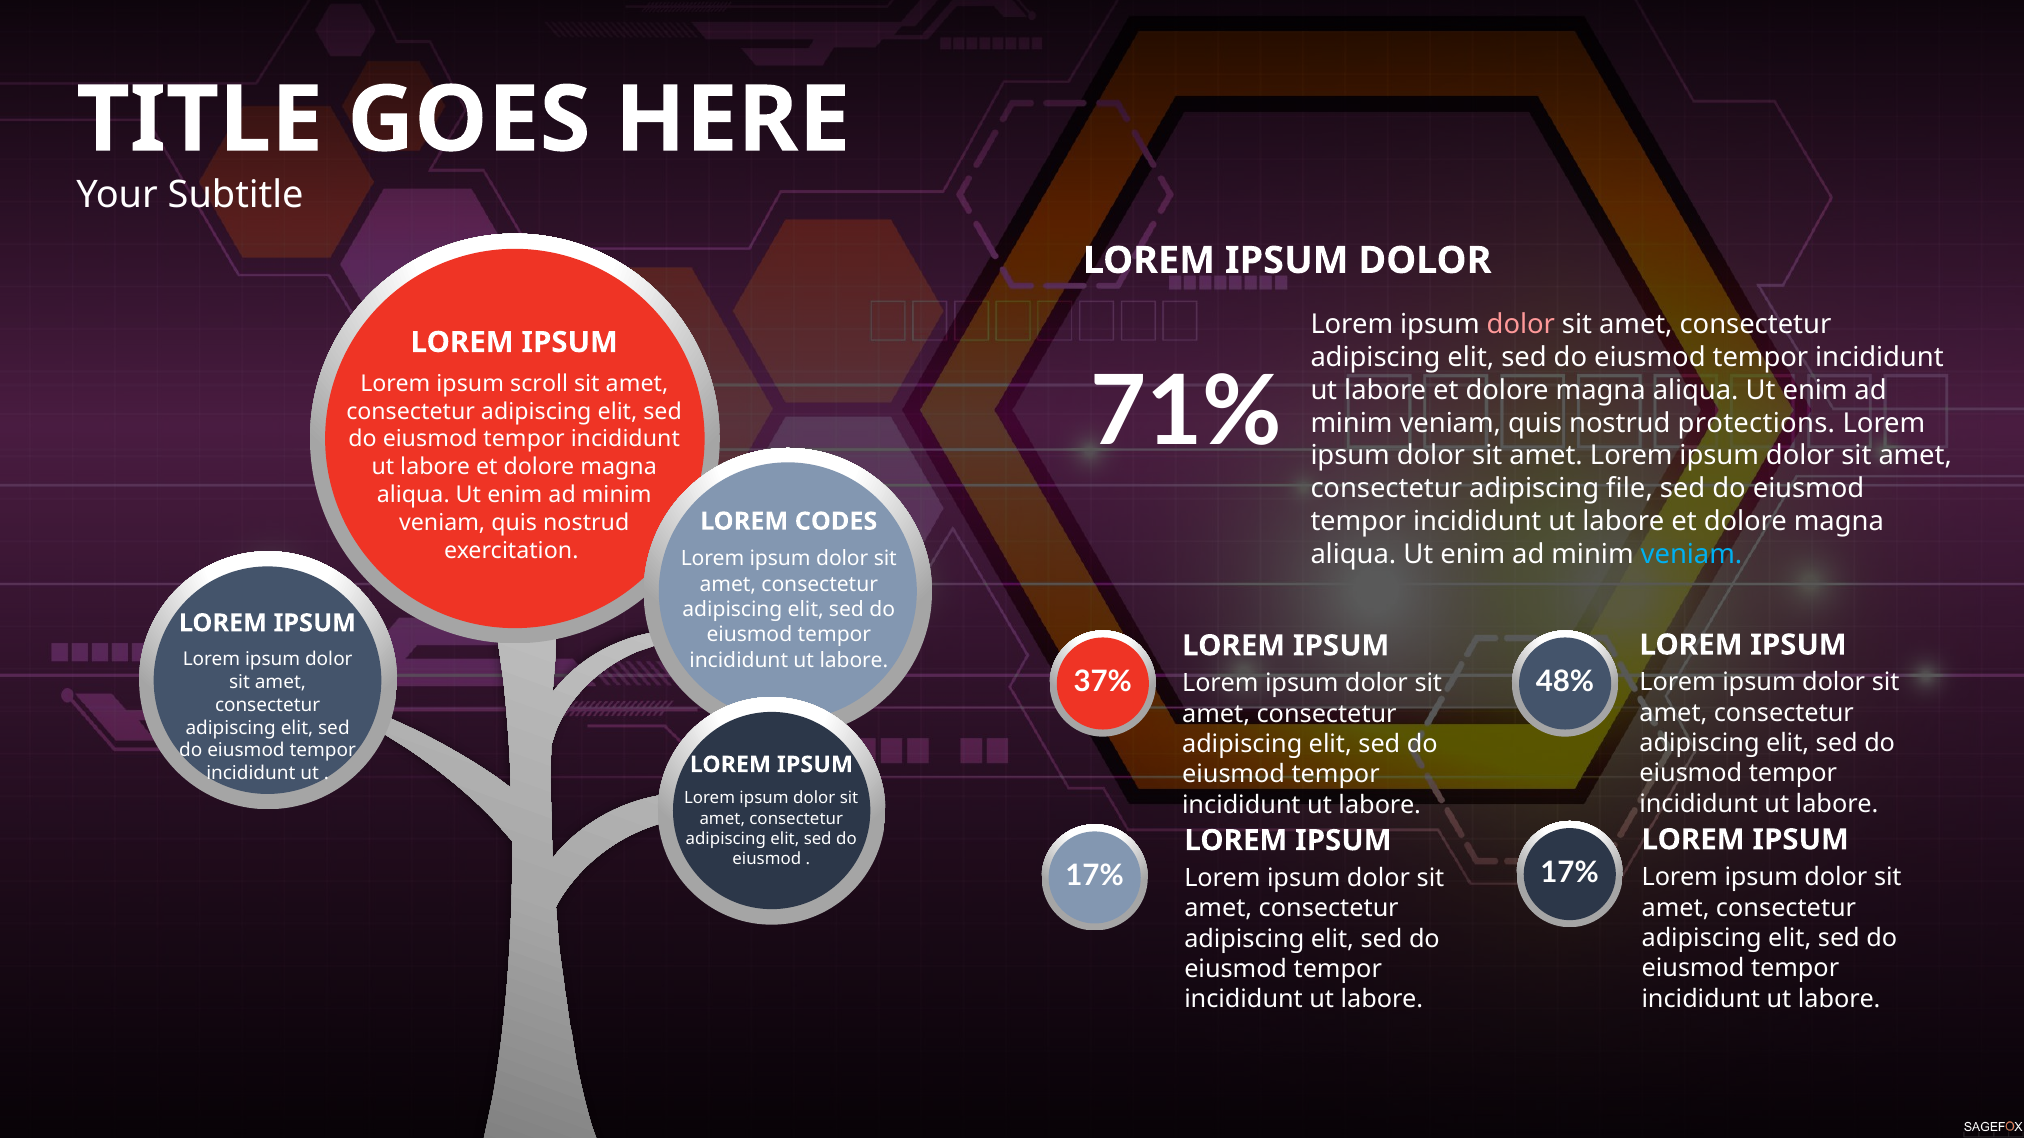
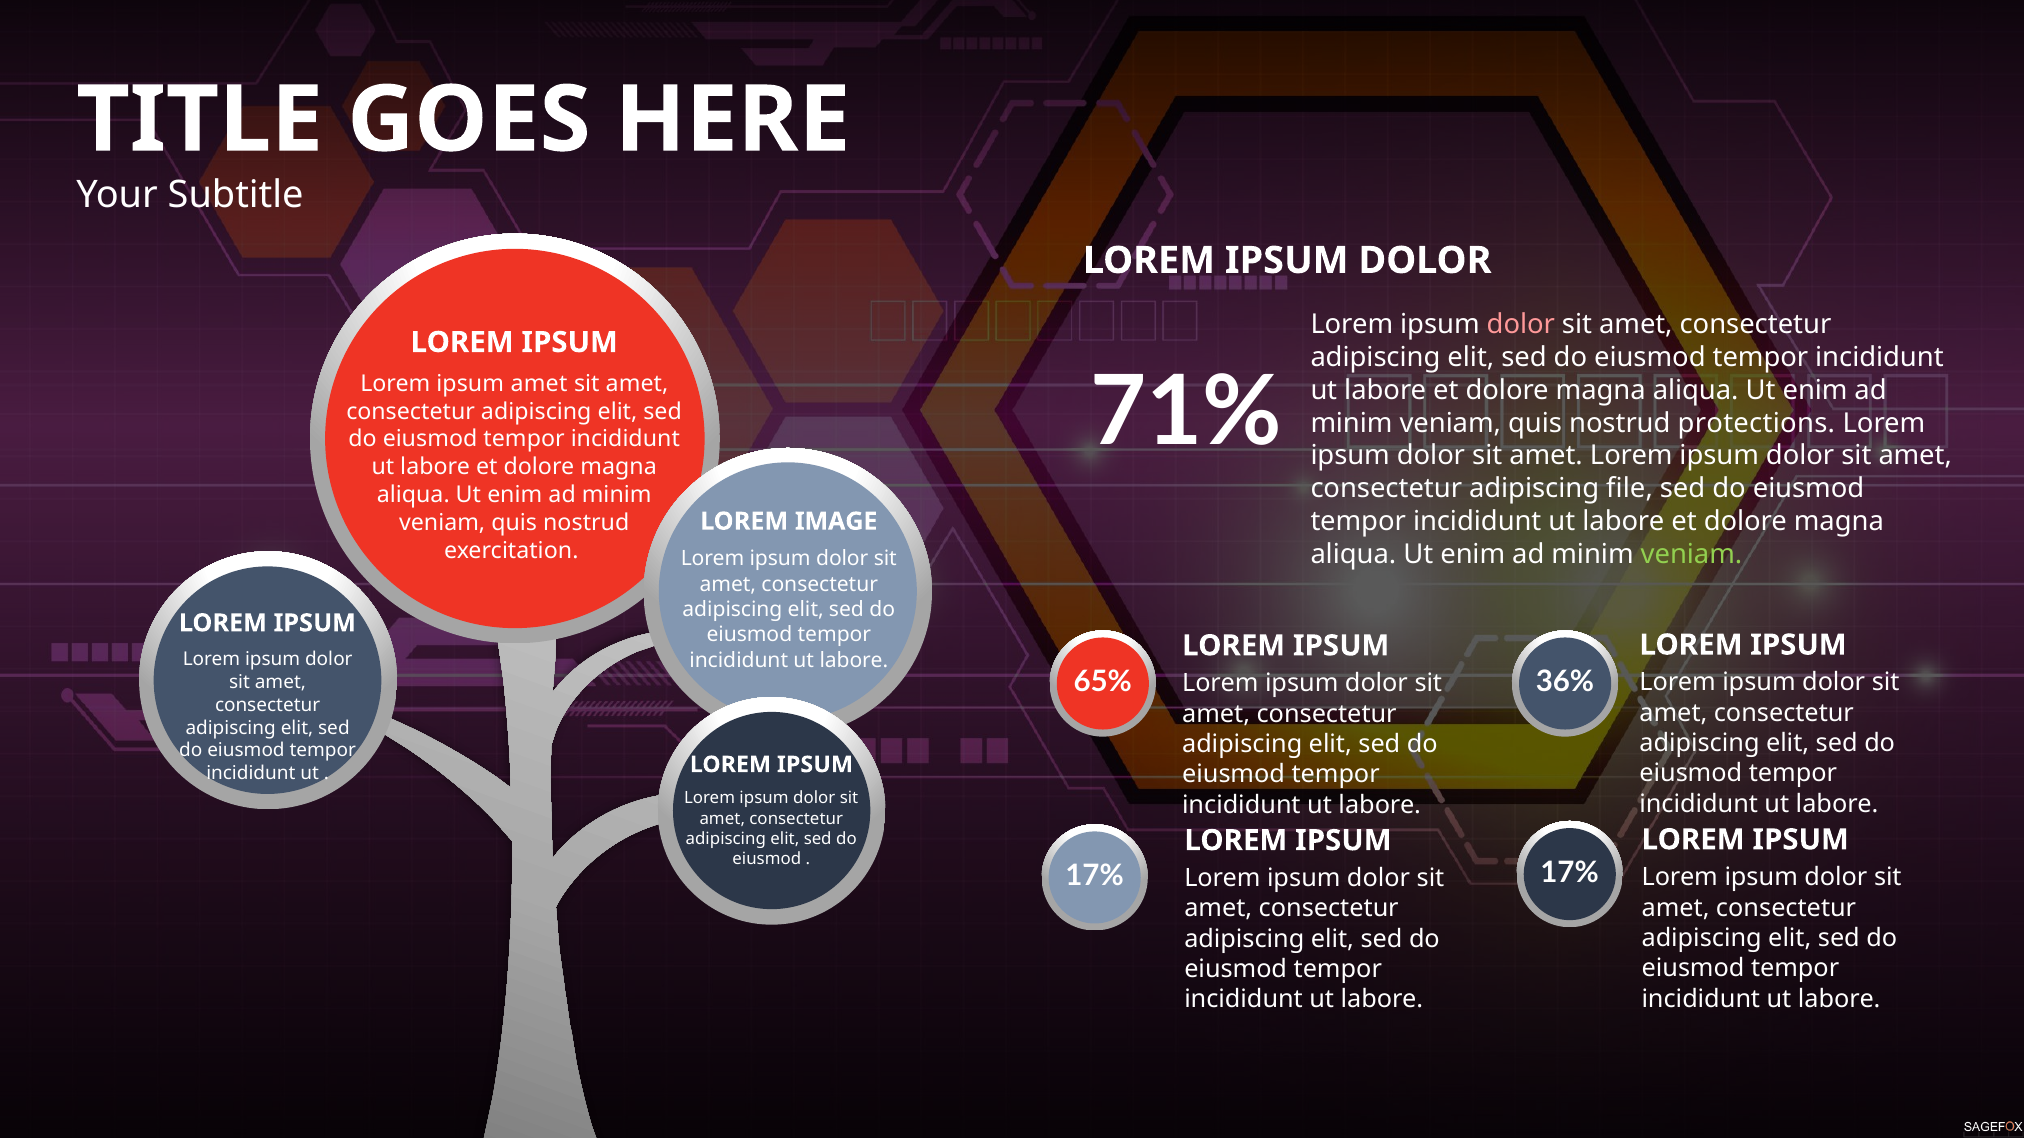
ipsum scroll: scroll -> amet (539, 384)
CODES: CODES -> IMAGE (836, 522)
veniam colour: light blue -> light green (1691, 555)
37%: 37% -> 65% (1103, 682)
48%: 48% -> 36% (1565, 682)
